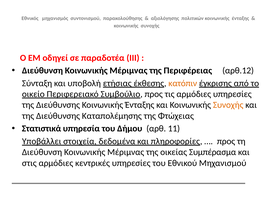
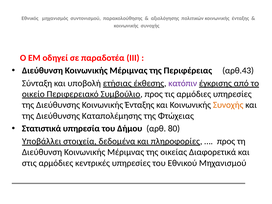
αρθ.12: αρθ.12 -> αρθ.43 (238, 71)
κατόπιν colour: orange -> purple (183, 83)
11: 11 -> 80 (174, 129)
Συμπέρασμα: Συμπέρασμα -> Διαφορετικά (213, 152)
